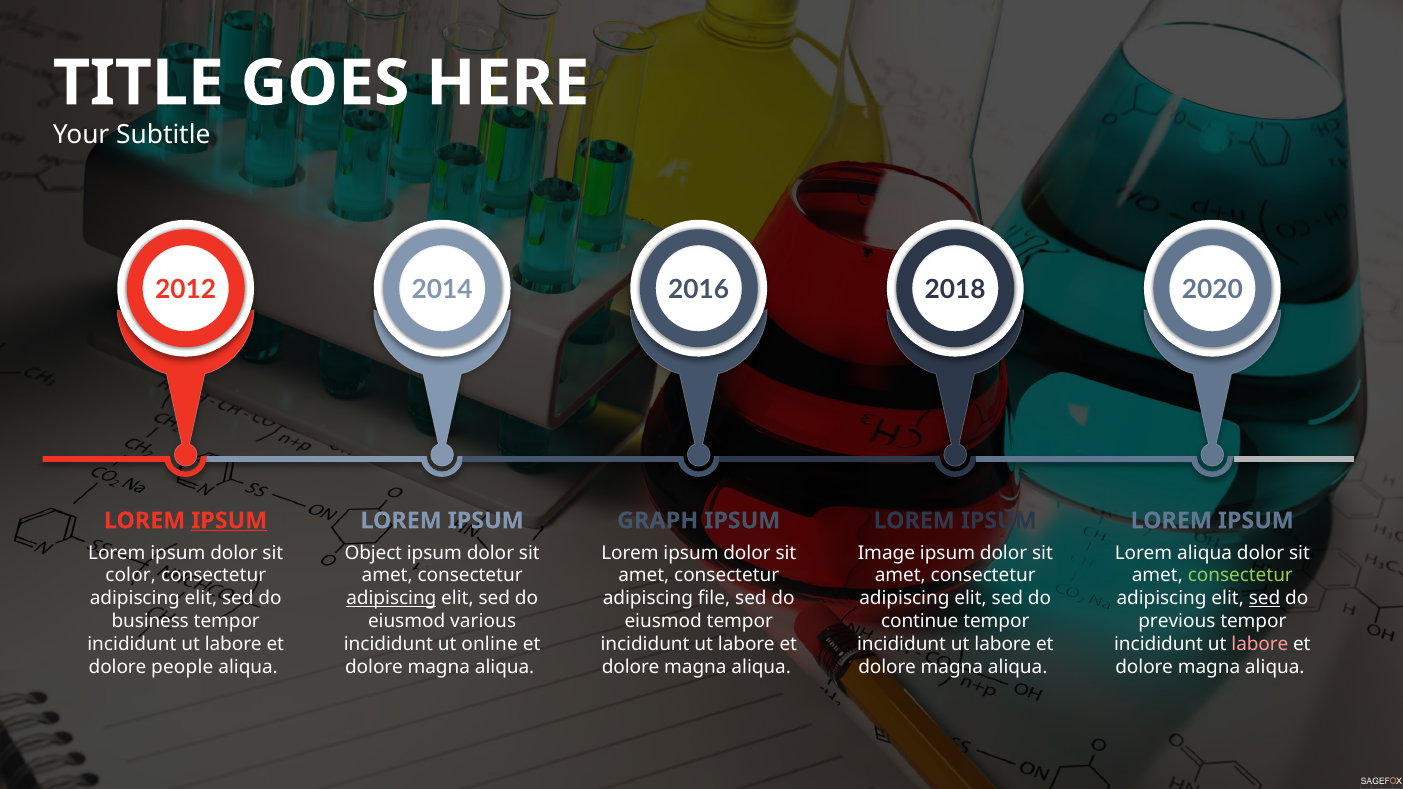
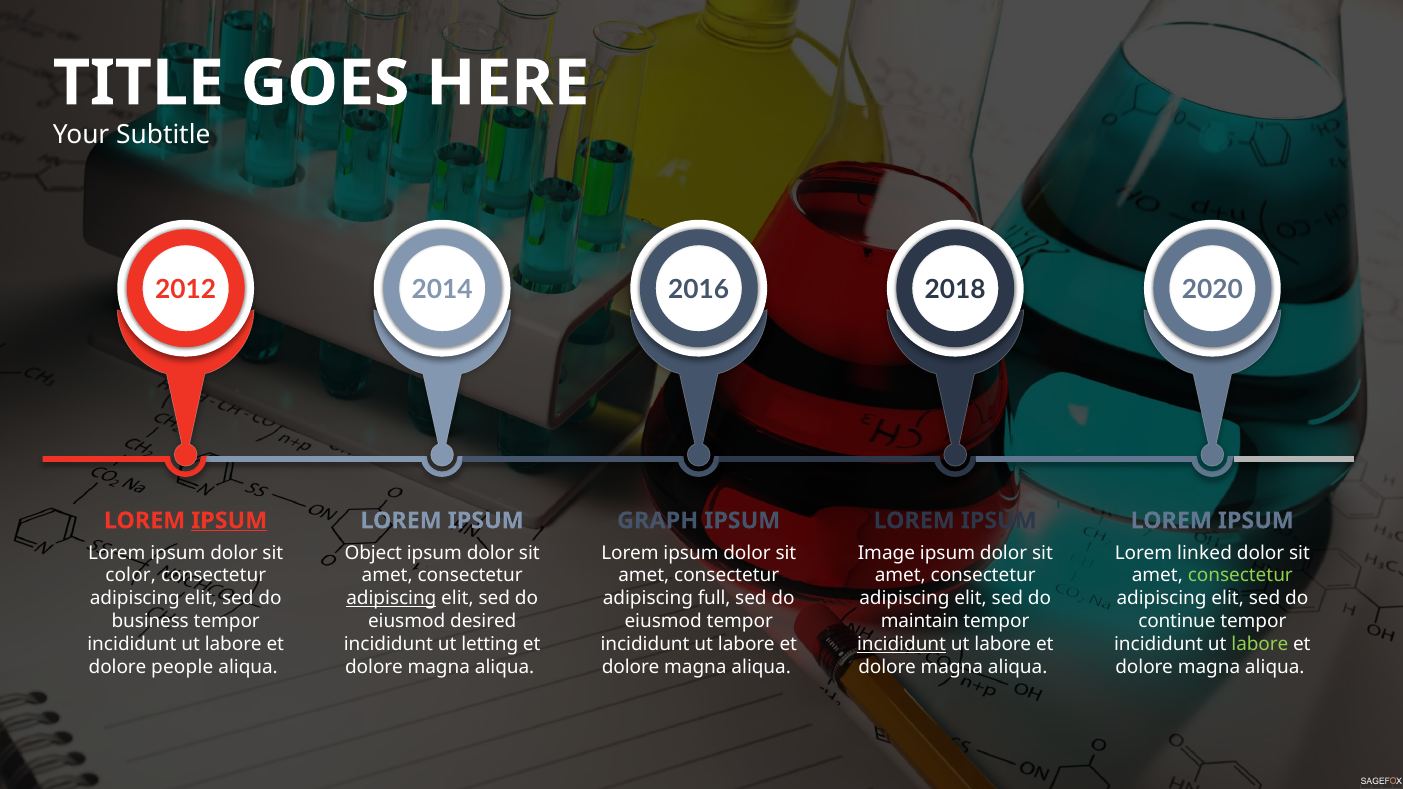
Lorem aliqua: aliqua -> linked (1204, 553)
file: file -> full (714, 599)
sed underline: present -> none (1265, 599)
various: various -> desired (483, 621)
continue: continue -> maintain (920, 621)
previous: previous -> continue (1177, 621)
online: online -> letting (490, 644)
incididunt underline: none -> present (902, 644)
labore colour: pink -> light green (1260, 644)
